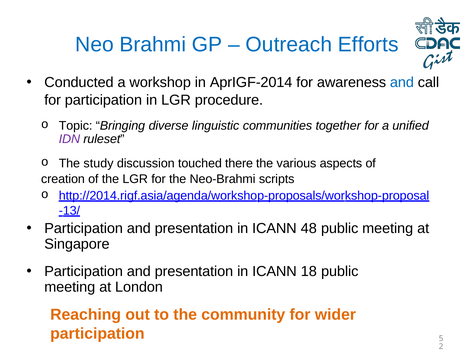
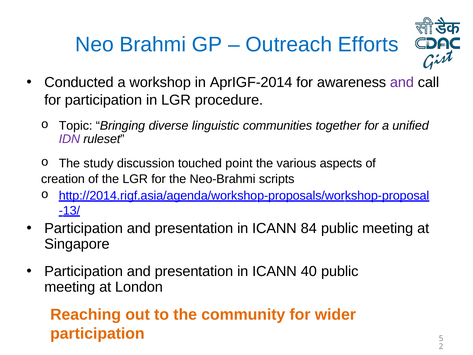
and colour: blue -> purple (402, 82)
there: there -> point (239, 163)
48: 48 -> 84 (309, 228)
18: 18 -> 40 (309, 271)
